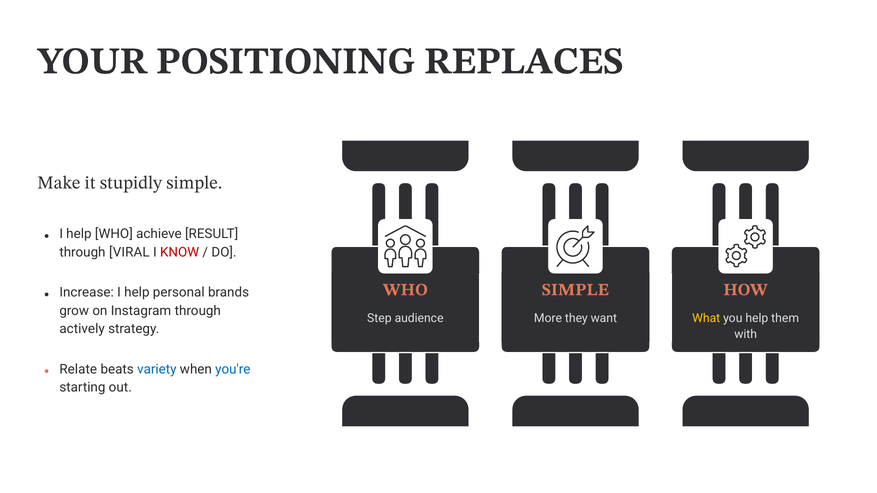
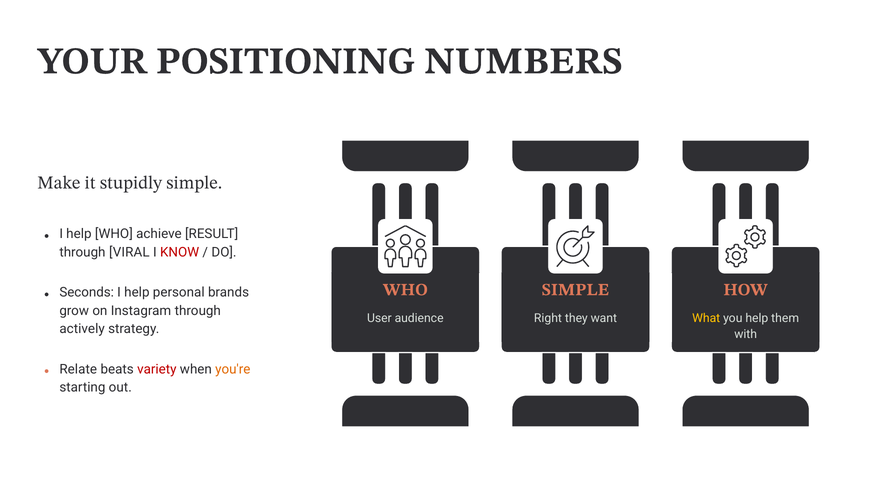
REPLACES: REPLACES -> NUMBERS (523, 61)
Increase: Increase -> Seconds (87, 293)
Step: Step -> User (379, 318)
More: More -> Right (548, 318)
variety colour: blue -> red (157, 369)
you're colour: blue -> orange (233, 369)
